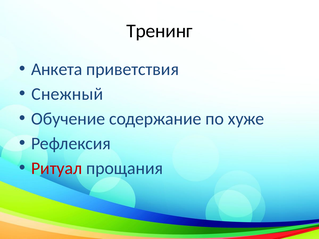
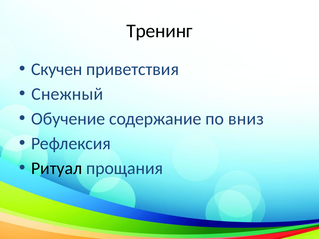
Анкета: Анкета -> Скучен (57, 69)
хуже: хуже -> вниз (246, 119)
Ритуал colour: red -> black (57, 169)
